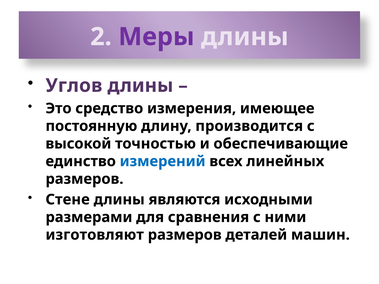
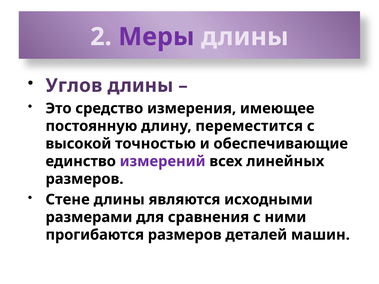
производится: производится -> переместится (249, 126)
измерений colour: blue -> purple (163, 161)
изготовляют: изготовляют -> прогибаются (95, 235)
